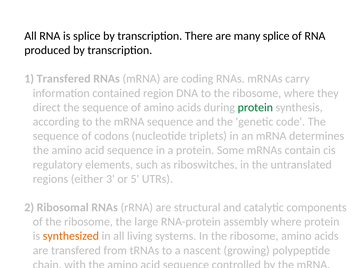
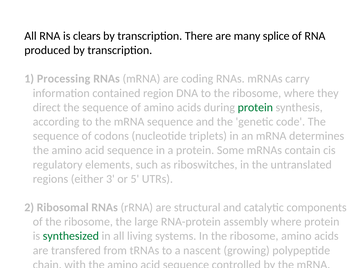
is splice: splice -> clears (87, 36)
1 Transfered: Transfered -> Processing (64, 79)
synthesized colour: orange -> green (71, 236)
